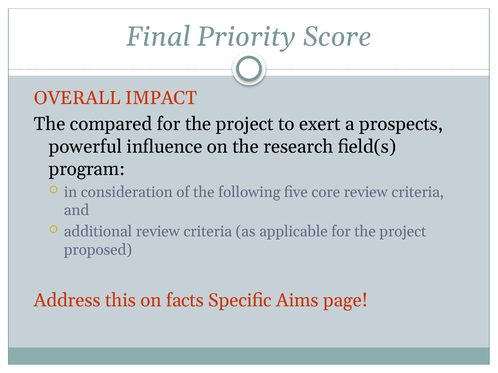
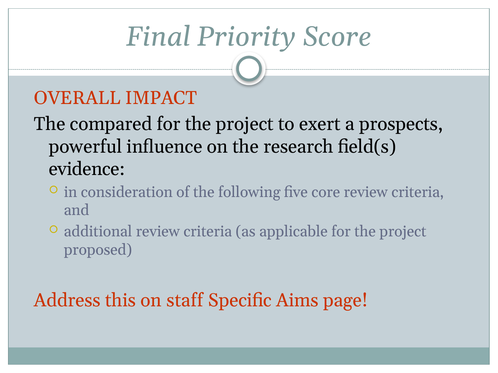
program: program -> evidence (87, 169)
facts: facts -> staff (185, 301)
